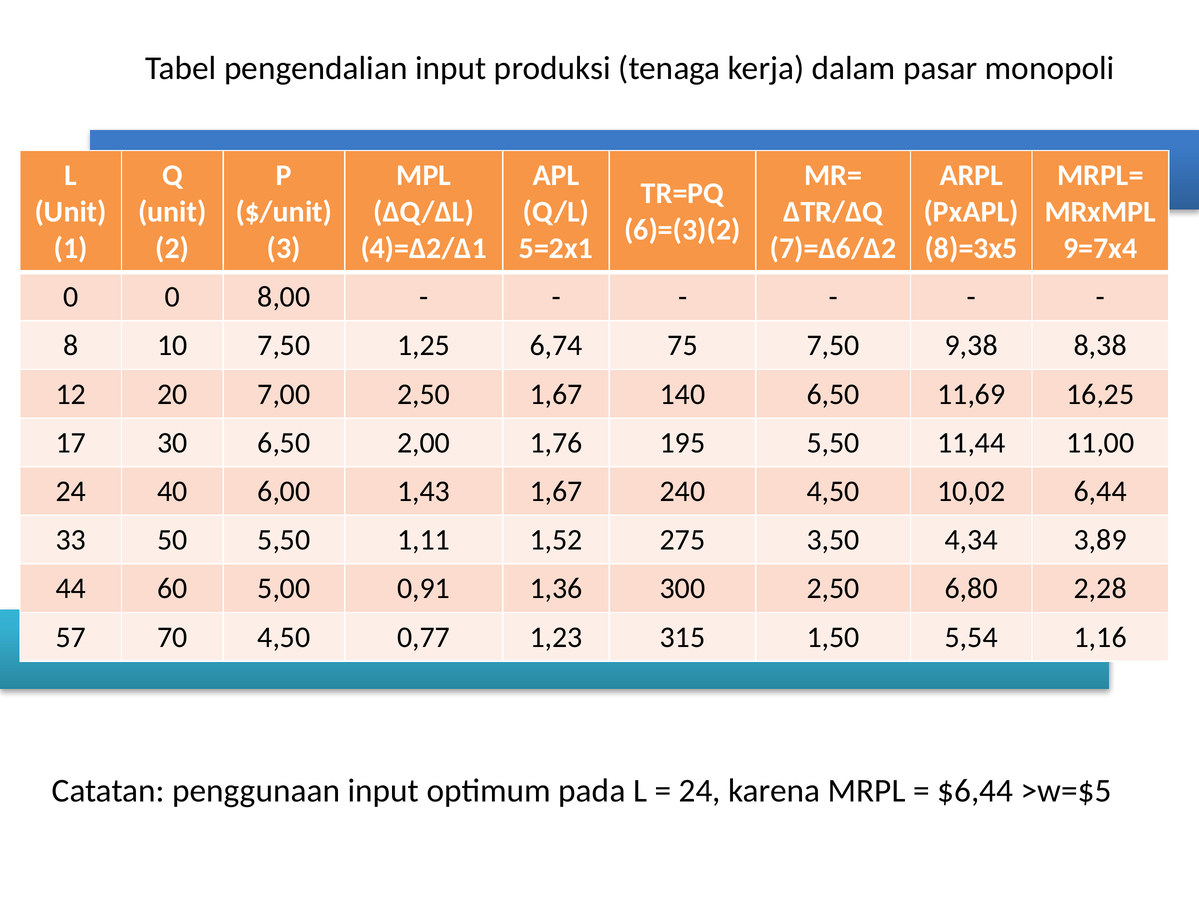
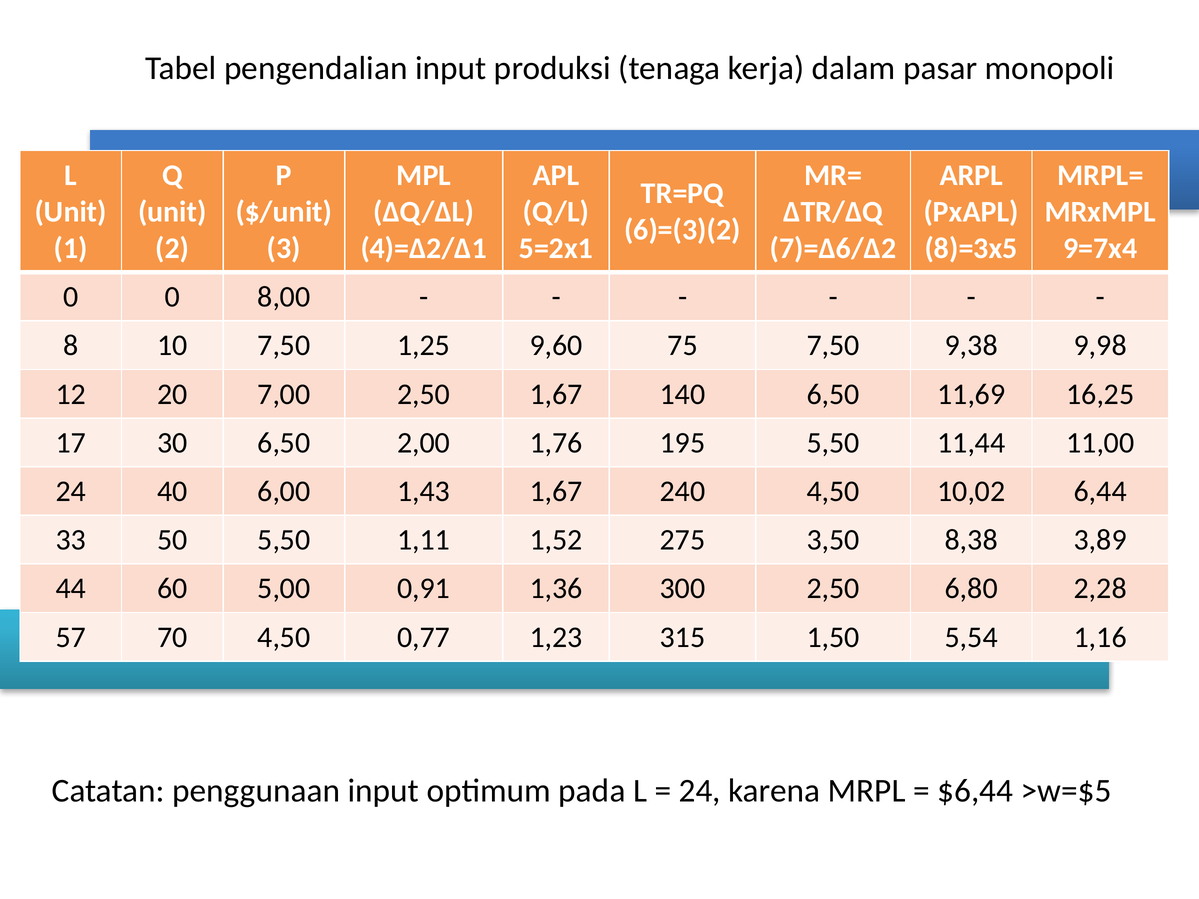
6,74: 6,74 -> 9,60 (556, 346)
8,38: 8,38 -> 9,98 (1100, 346)
4,34: 4,34 -> 8,38 (971, 540)
